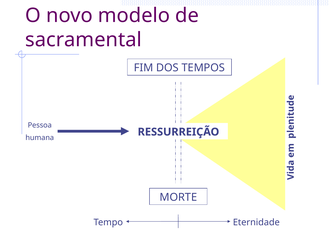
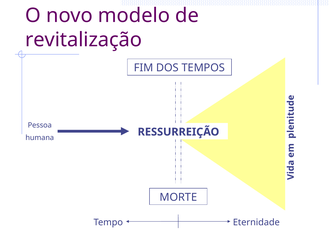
sacramental: sacramental -> revitalização (84, 40)
